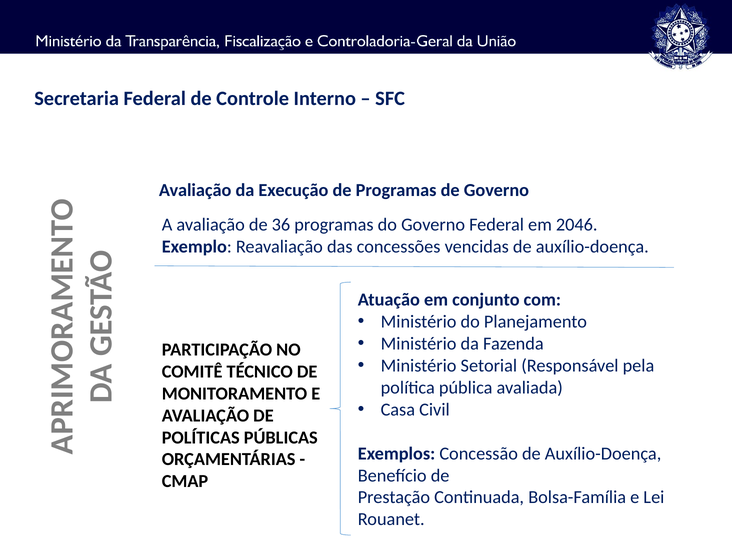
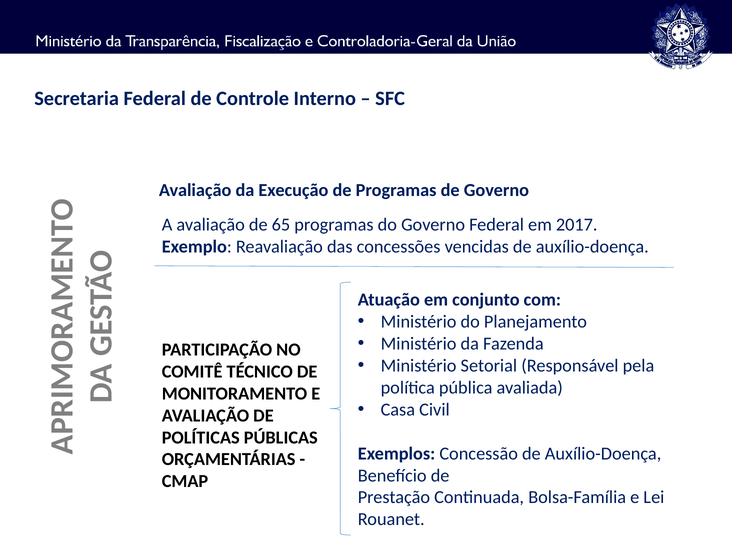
36: 36 -> 65 (281, 225)
2046: 2046 -> 2017 (577, 225)
